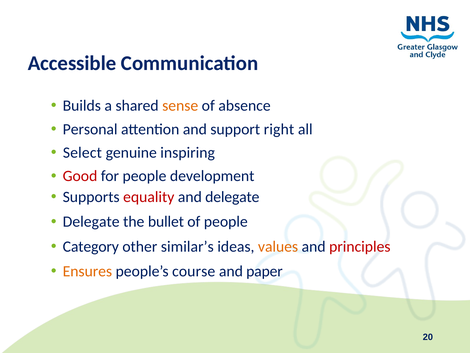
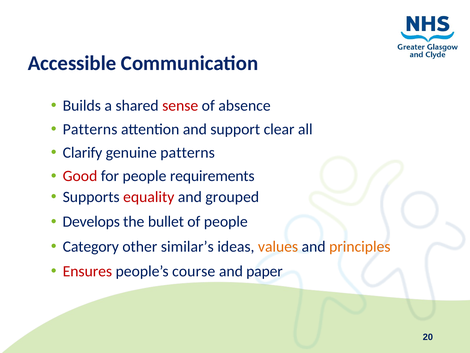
sense colour: orange -> red (180, 106)
Personal: Personal -> Patterns (90, 129)
right: right -> clear (279, 129)
Select: Select -> Clarify (82, 152)
genuine inspiring: inspiring -> patterns (188, 152)
development: development -> requirements (212, 176)
and delegate: delegate -> grouped (232, 197)
Delegate: Delegate -> Develops (91, 221)
principles colour: red -> orange (360, 246)
Ensures colour: orange -> red (87, 271)
